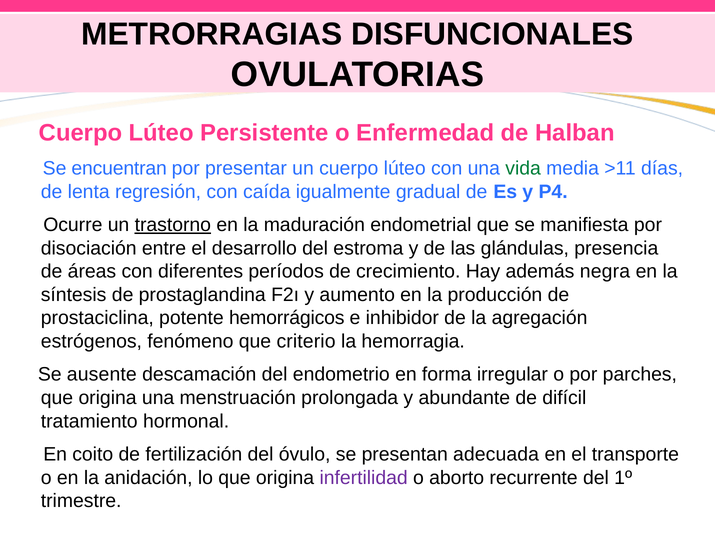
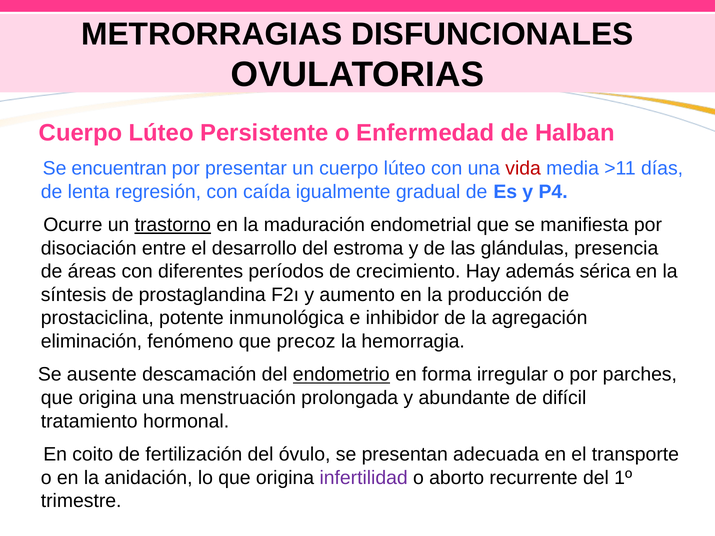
vida colour: green -> red (523, 168)
negra: negra -> sérica (605, 271)
hemorrágicos: hemorrágicos -> inmunológica (287, 318)
estrógenos: estrógenos -> eliminación (91, 341)
criterio: criterio -> precoz (306, 341)
endometrio underline: none -> present (341, 375)
